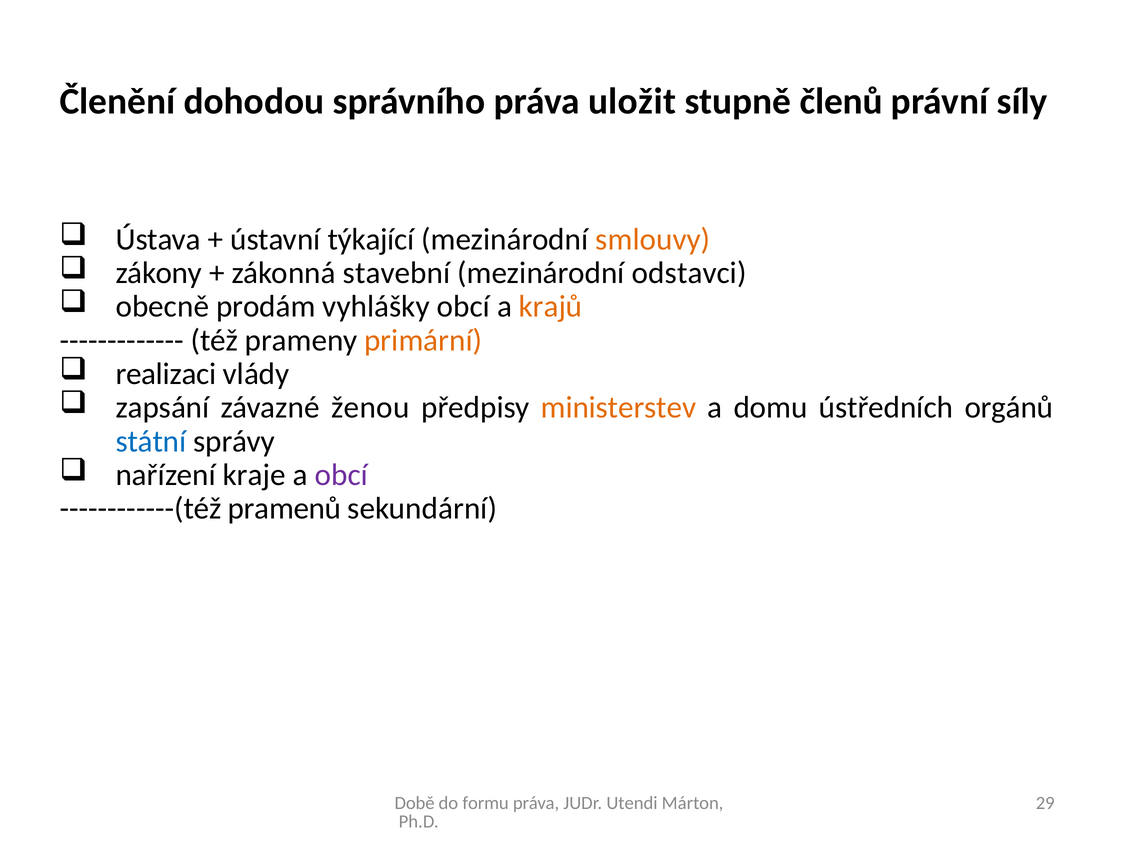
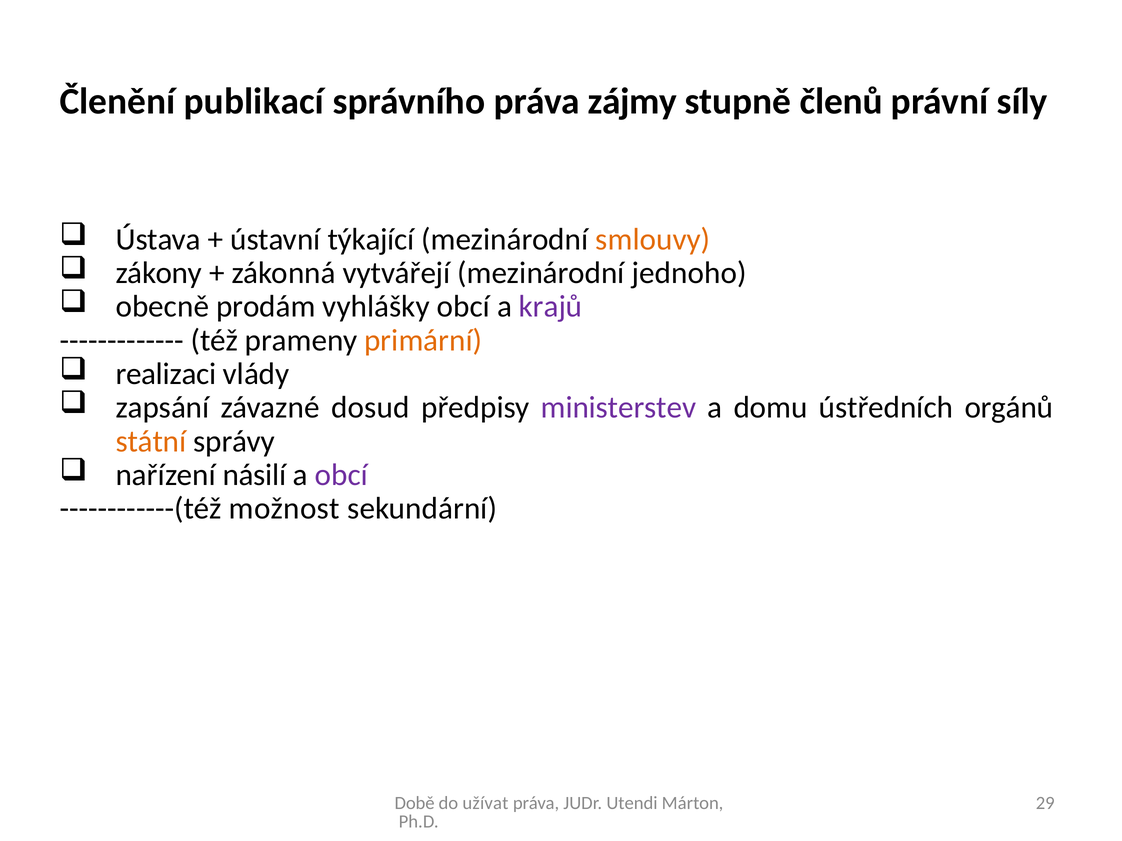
dohodou: dohodou -> publikací (254, 102)
uložit: uložit -> zájmy (632, 102)
stavební: stavební -> vytvářejí (397, 273)
odstavci: odstavci -> jednoho (689, 273)
krajů colour: orange -> purple (551, 307)
ženou: ženou -> dosud (370, 408)
ministerstev colour: orange -> purple (618, 408)
státní colour: blue -> orange (151, 442)
kraje: kraje -> násilí (255, 475)
pramenů: pramenů -> možnost (284, 509)
formu: formu -> užívat (485, 803)
